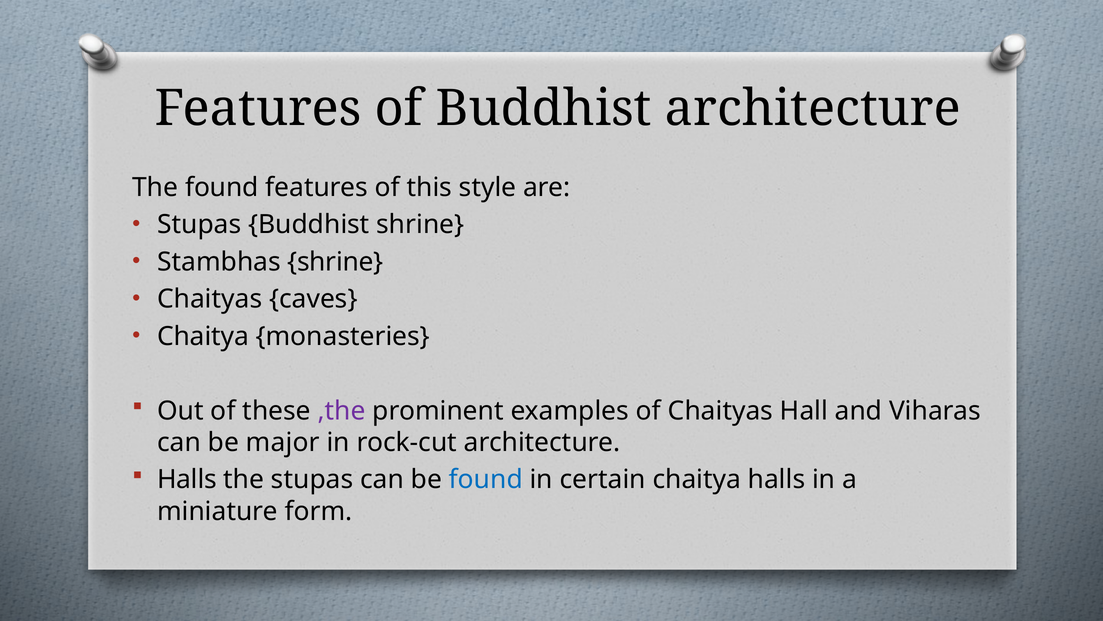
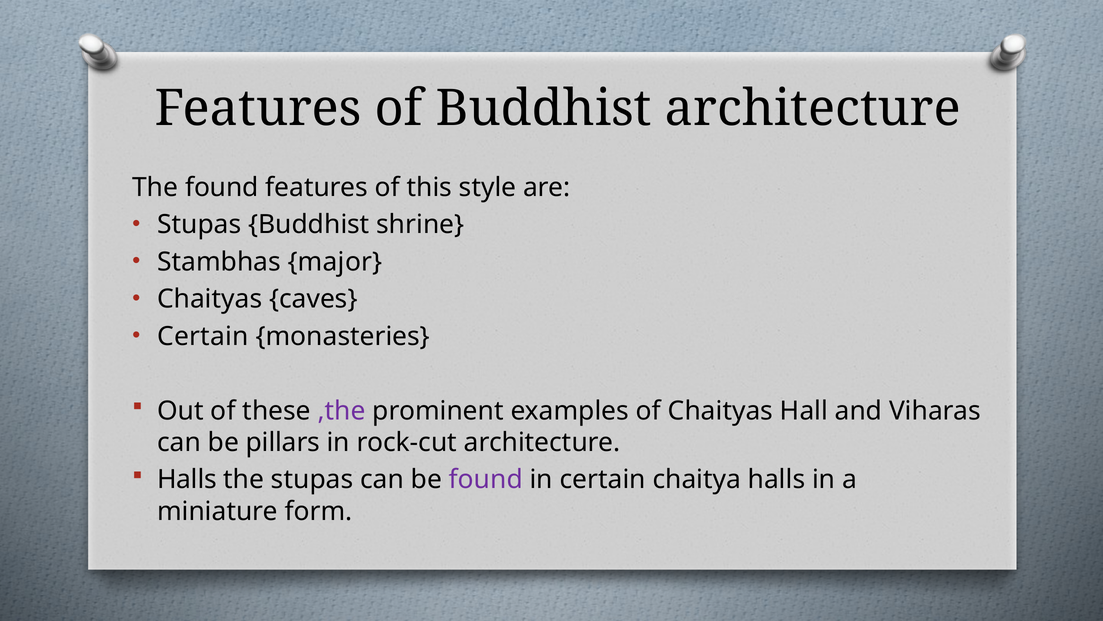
Stambhas shrine: shrine -> major (335, 262)
Chaitya: Chaitya -> Certain (203, 336)
major: major -> pillars (283, 442)
found colour: blue -> purple (486, 479)
